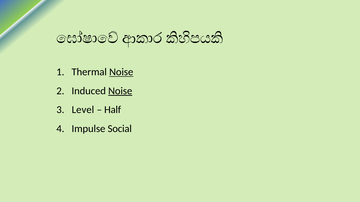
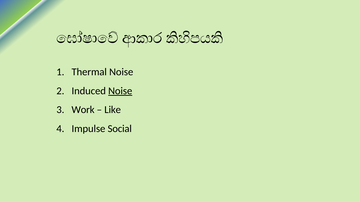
Noise underline: present -> none (121, 72)
Level: Level -> Work (83, 110)
Half: Half -> Like (113, 110)
